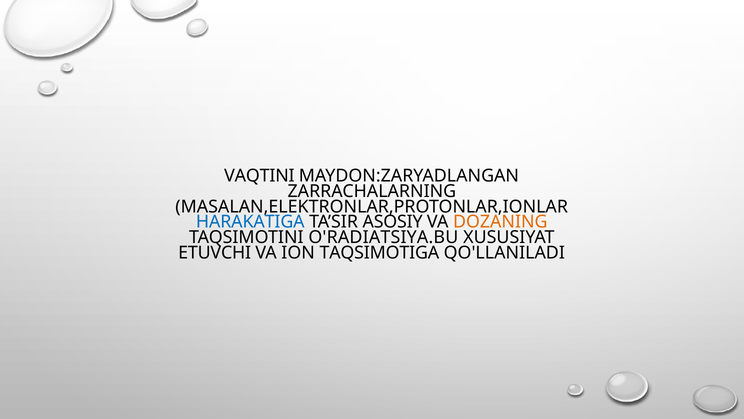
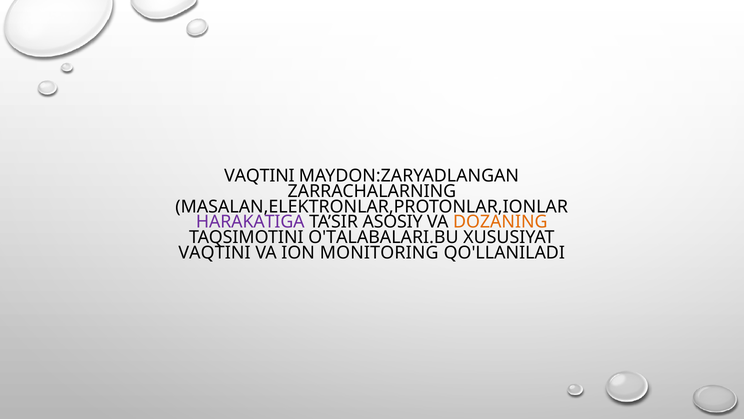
HARAKATIGA colour: blue -> purple (250, 222)
O'RADIATSIYA.BU: O'RADIATSIYA.BU -> O'TALABALARI.BU (383, 237)
ETUVCHI: ETUVCHI -> VAQTINI (215, 253)
TAQSIMOTIGA: TAQSIMOTIGA -> MONITORING (379, 253)
